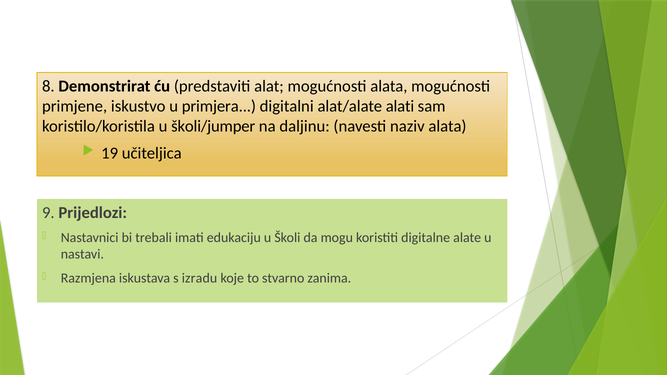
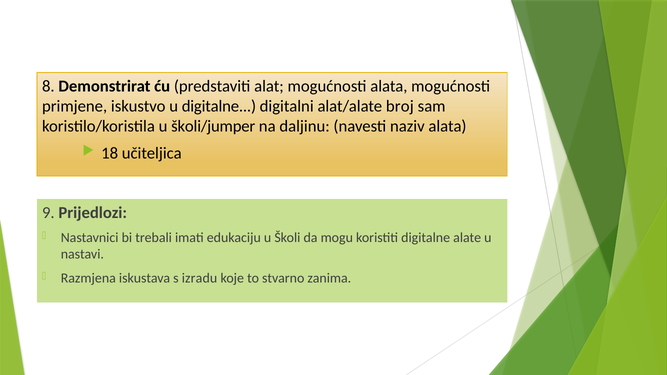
u primjera: primjera -> digitalne (219, 106)
alati: alati -> broj (400, 106)
19: 19 -> 18 (110, 153)
